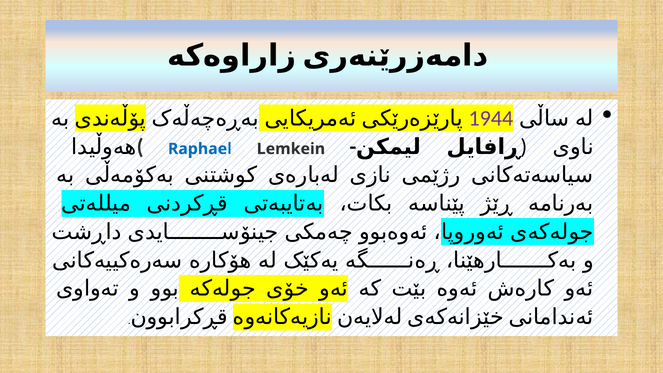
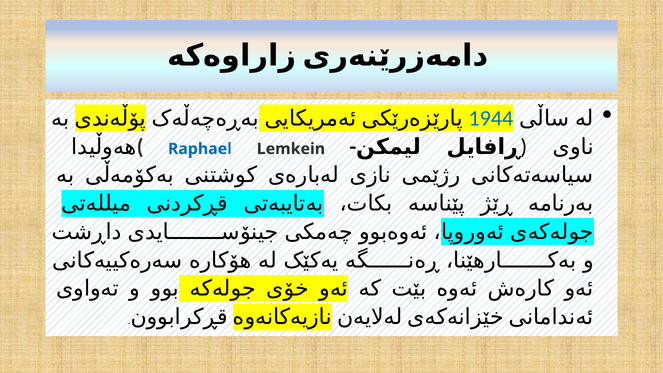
1944 colour: purple -> blue (491, 118)
